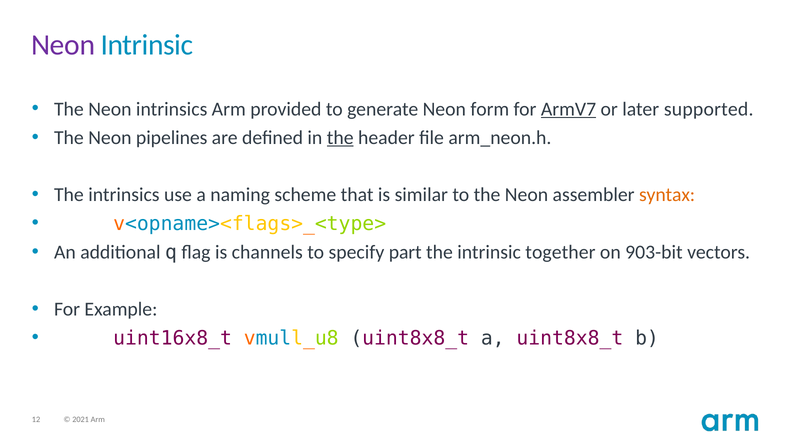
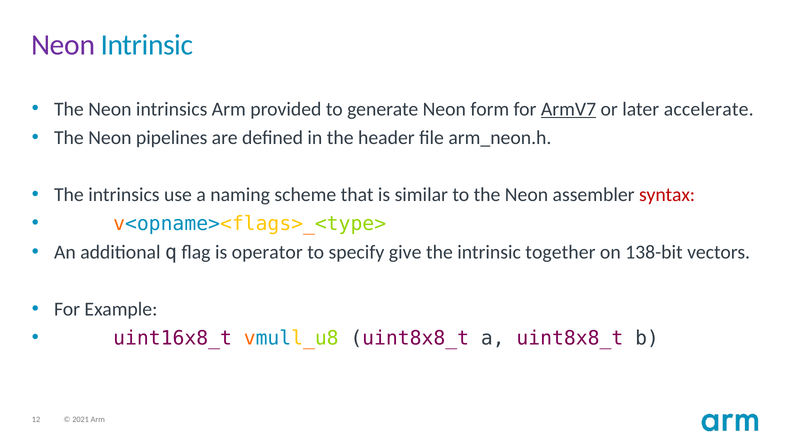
supported: supported -> accelerate (709, 109)
the underline: present -> none (340, 138)
syntax colour: orange -> red (667, 195)
channels: channels -> operator (267, 252)
part: part -> give (405, 252)
903-bit: 903-bit -> 138-bit (654, 252)
